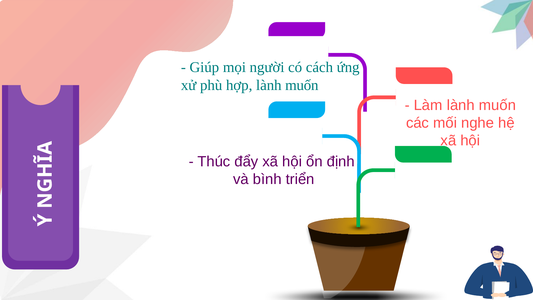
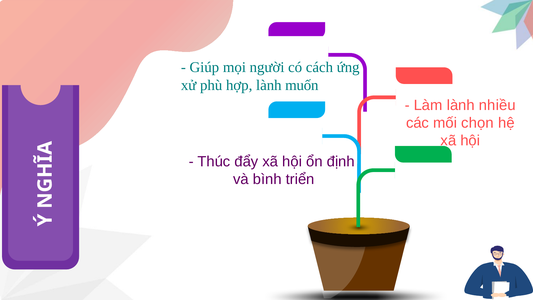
Làm lành muốn: muốn -> nhiều (497, 105)
nghe: nghe -> chọn (478, 123)
